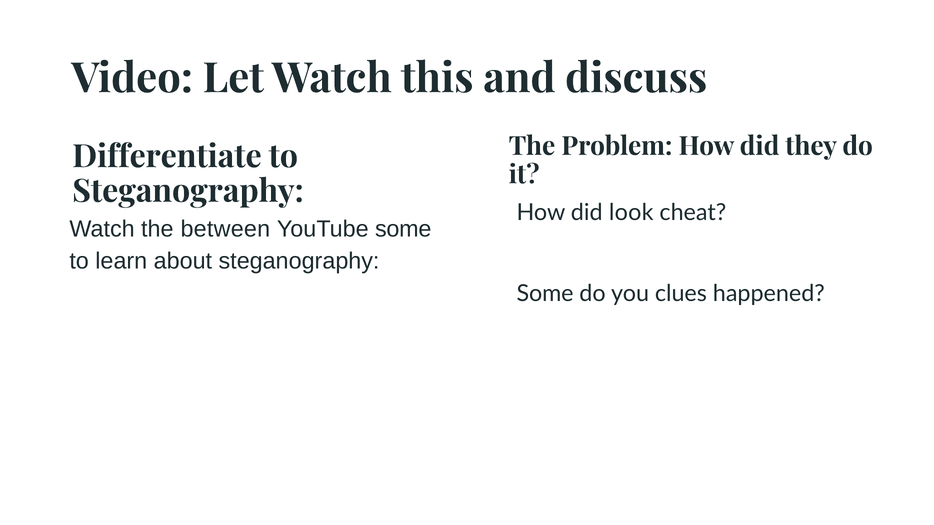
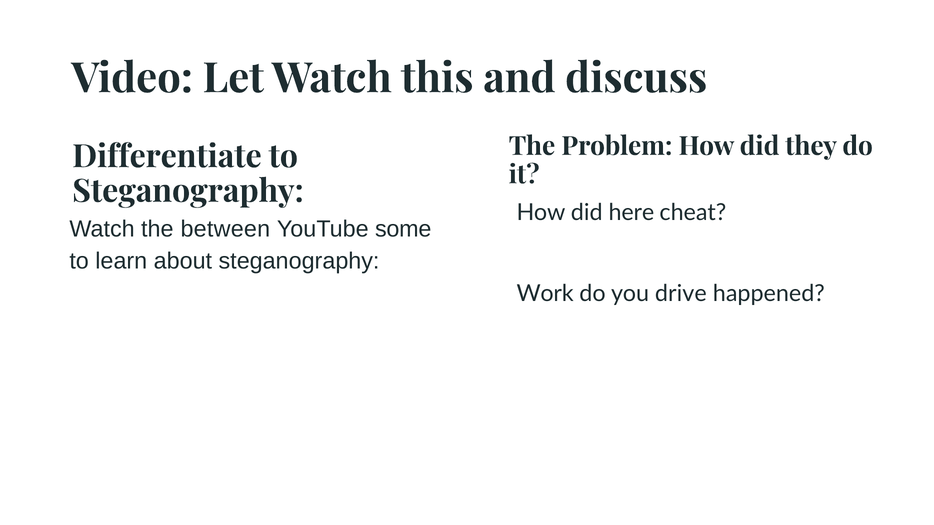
look: look -> here (631, 212)
Some: Some -> Work (545, 294)
clues: clues -> drive (681, 294)
